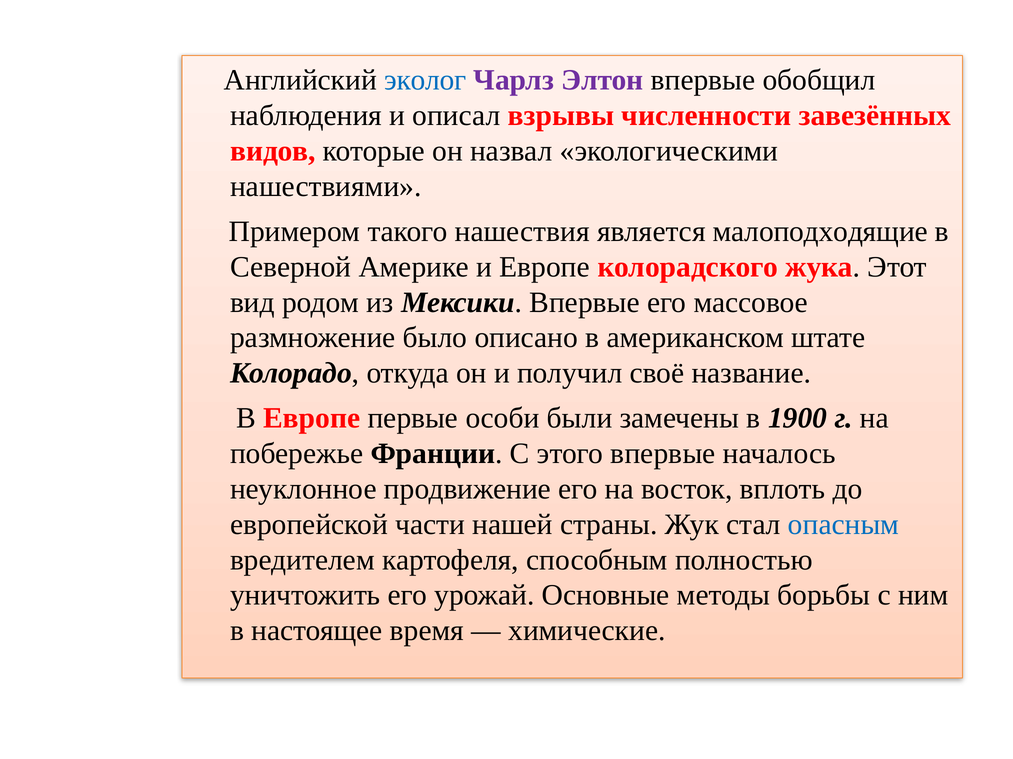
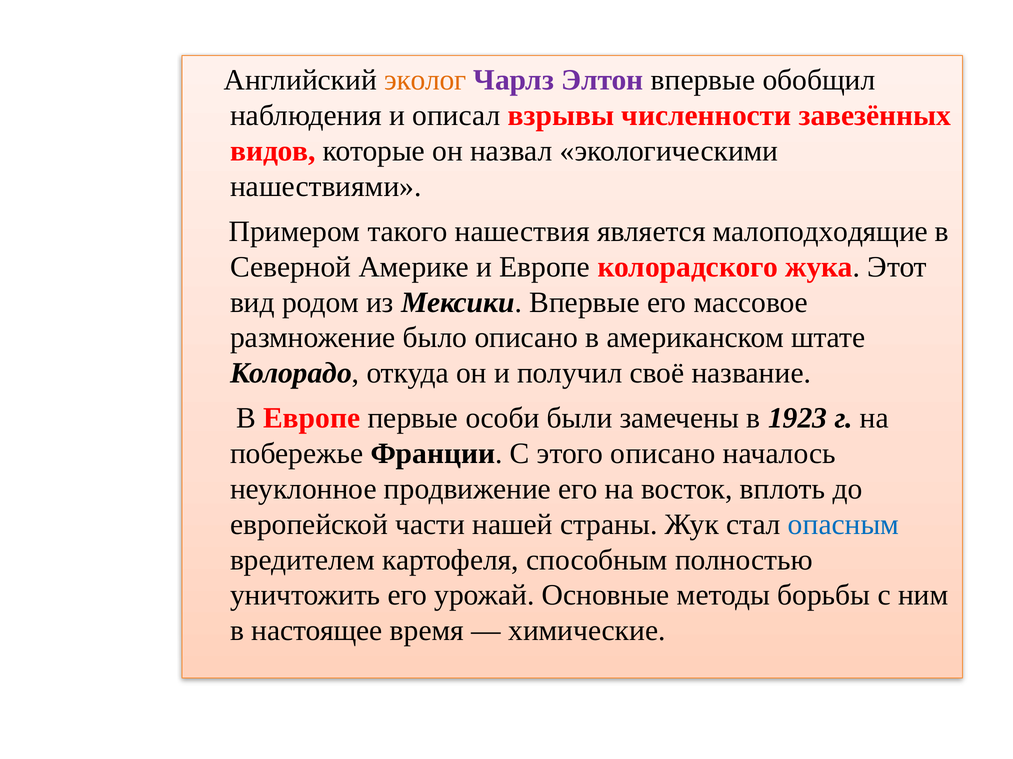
эколог colour: blue -> orange (425, 80)
1900: 1900 -> 1923 (798, 418)
этого впервые: впервые -> описано (663, 454)
